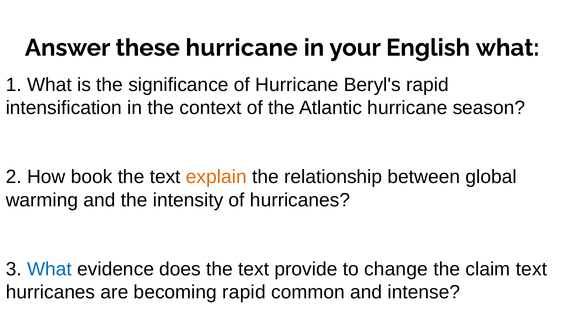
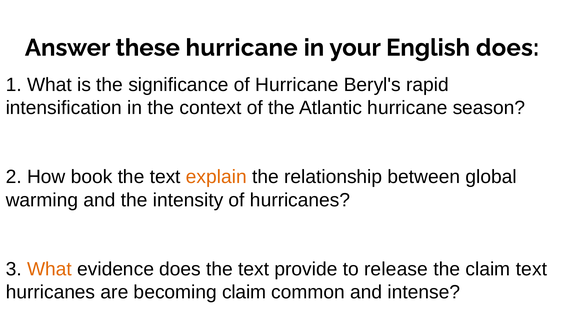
English what: what -> does (507, 48)
What colour: blue -> orange (49, 269)
change: change -> release (396, 269)
becoming rapid: rapid -> claim (244, 292)
